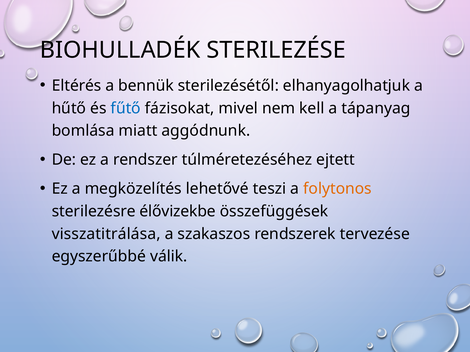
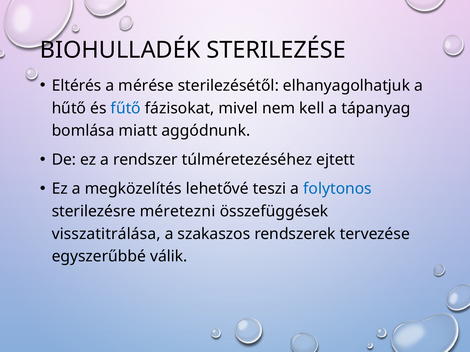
bennük: bennük -> mérése (146, 86)
folytonos colour: orange -> blue (337, 189)
élővizekbe: élővizekbe -> méretezni (178, 212)
